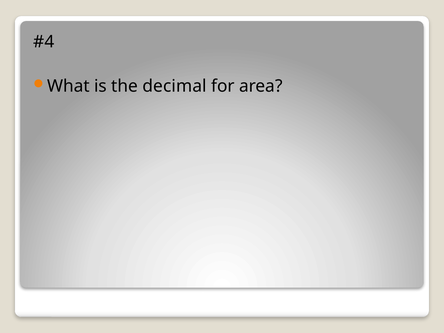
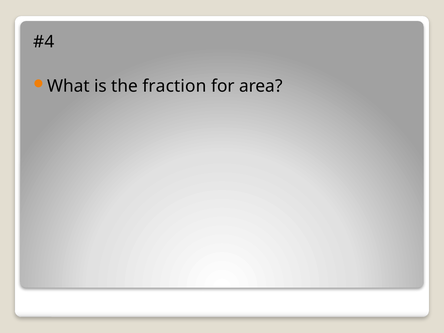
decimal: decimal -> fraction (174, 86)
